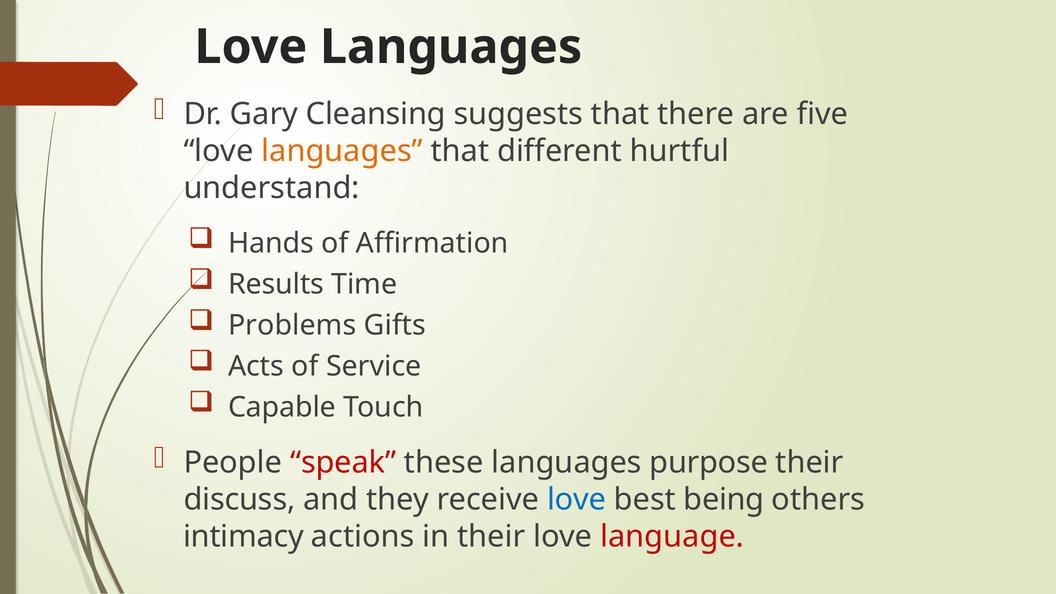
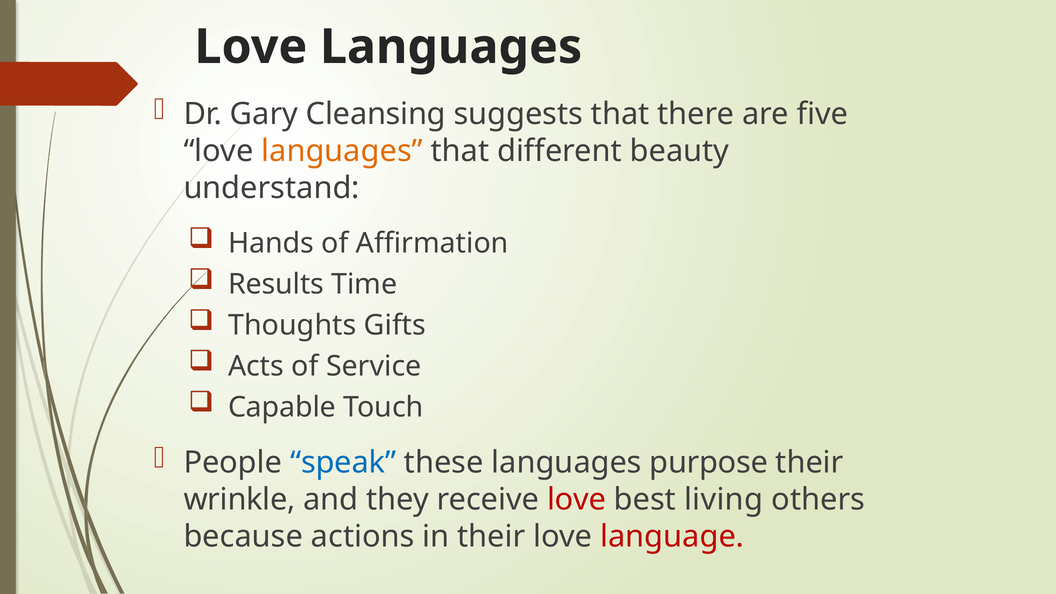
hurtful: hurtful -> beauty (679, 151)
Problems: Problems -> Thoughts (292, 325)
speak colour: red -> blue (343, 463)
discuss: discuss -> wrinkle (239, 500)
love colour: blue -> red (577, 500)
being: being -> living (724, 500)
intimacy: intimacy -> because (243, 537)
